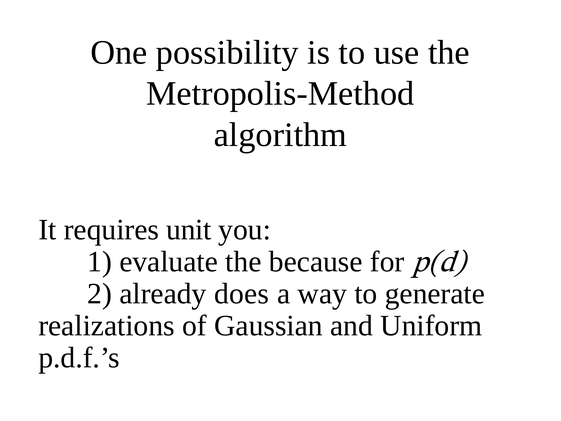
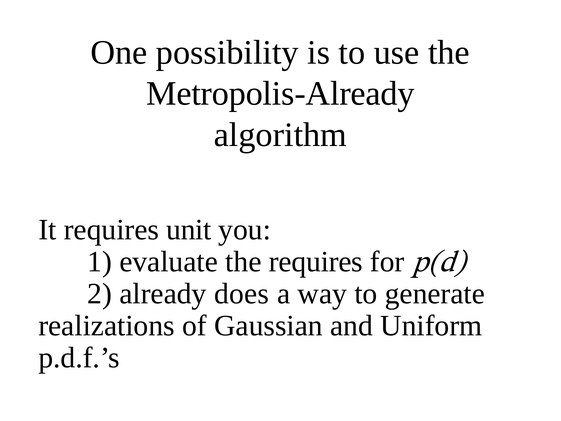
Metropolis-Method: Metropolis-Method -> Metropolis-Already (280, 94)
the because: because -> requires (316, 262)
